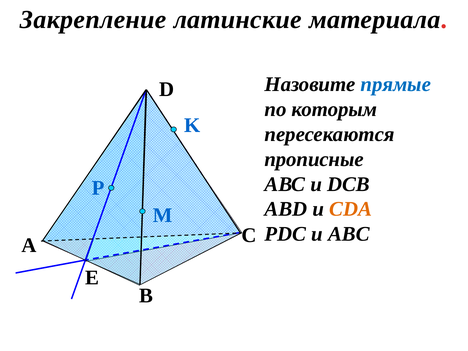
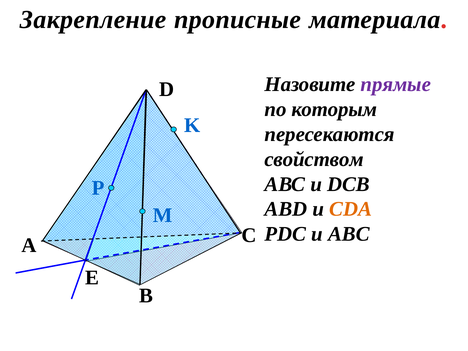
латинские: латинские -> прописные (238, 20)
прямые colour: blue -> purple (396, 84)
прописные: прописные -> свойством (314, 159)
